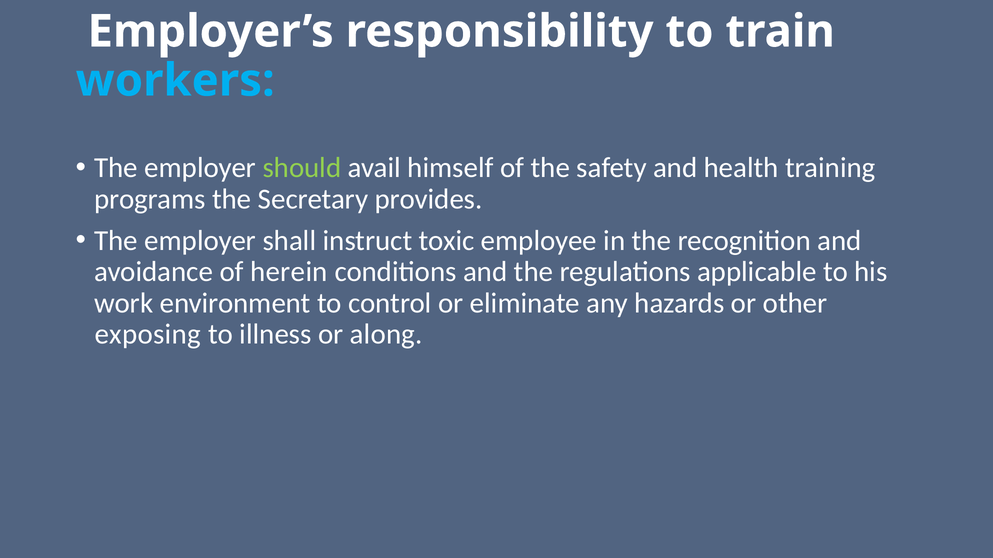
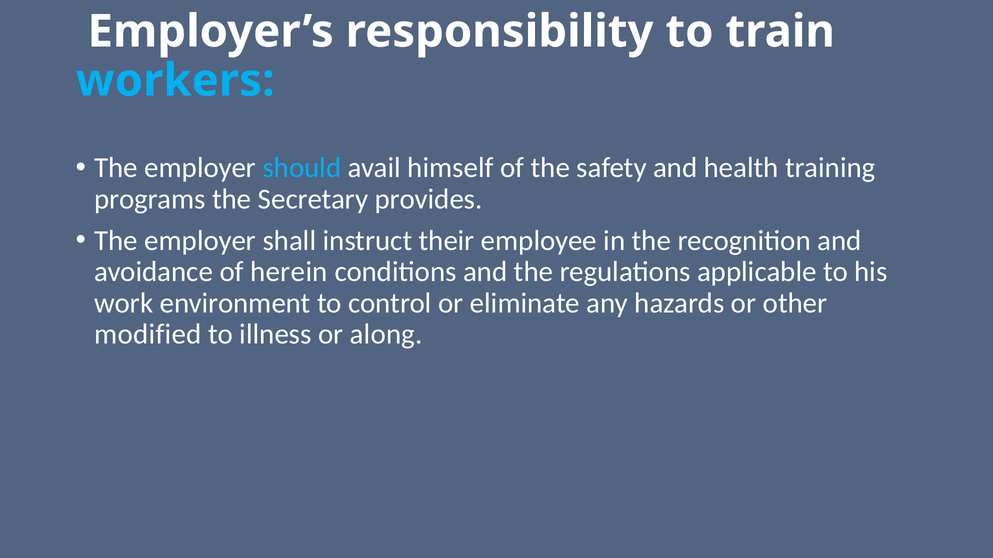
should colour: light green -> light blue (302, 168)
toxic: toxic -> their (447, 241)
exposing: exposing -> modified (148, 335)
